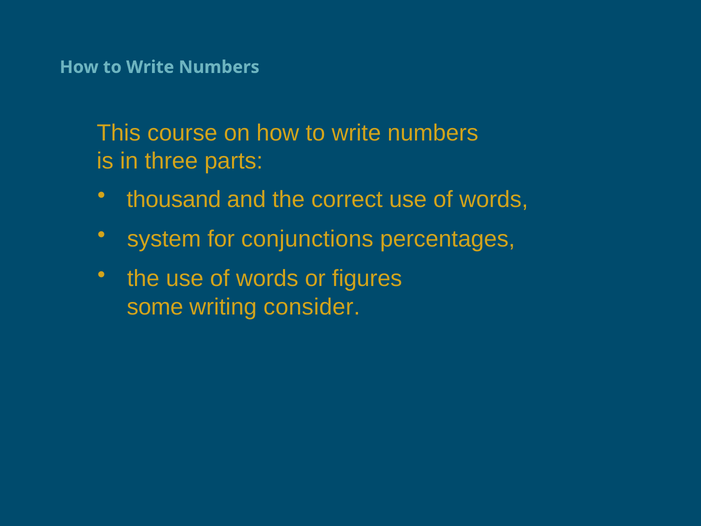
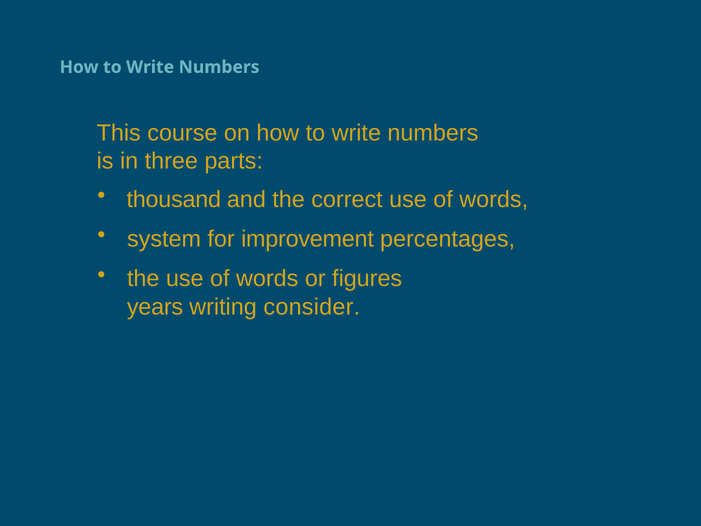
conjunctions: conjunctions -> improvement (307, 239)
some: some -> years (155, 307)
